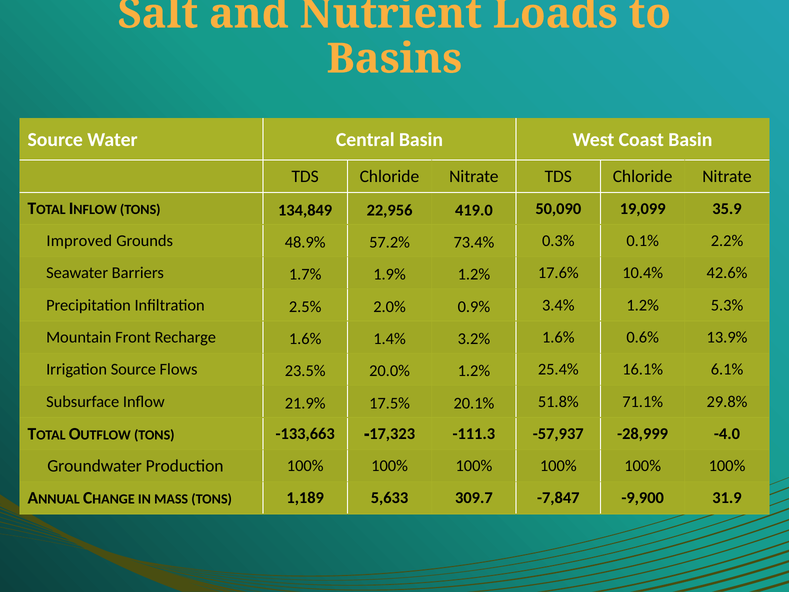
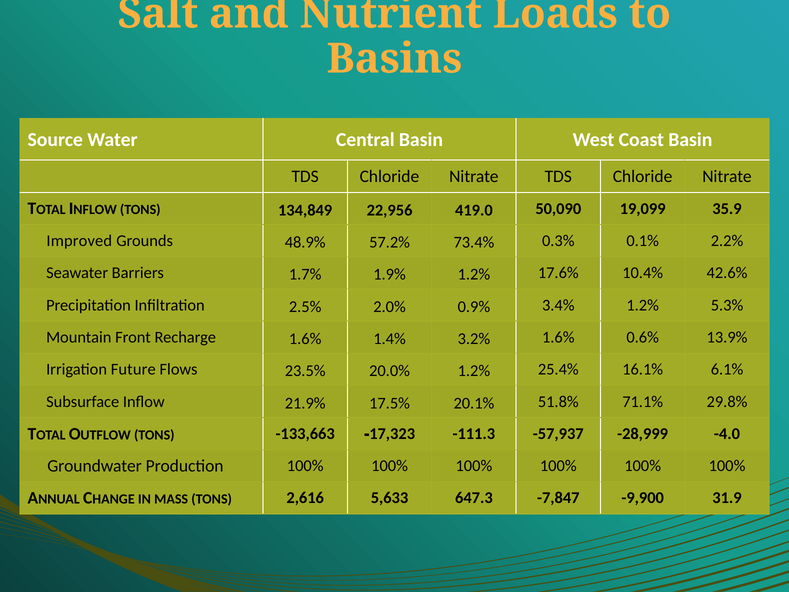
Irrigation Source: Source -> Future (133, 369)
1,189: 1,189 -> 2,616 (305, 498)
309.7: 309.7 -> 647.3 (474, 498)
